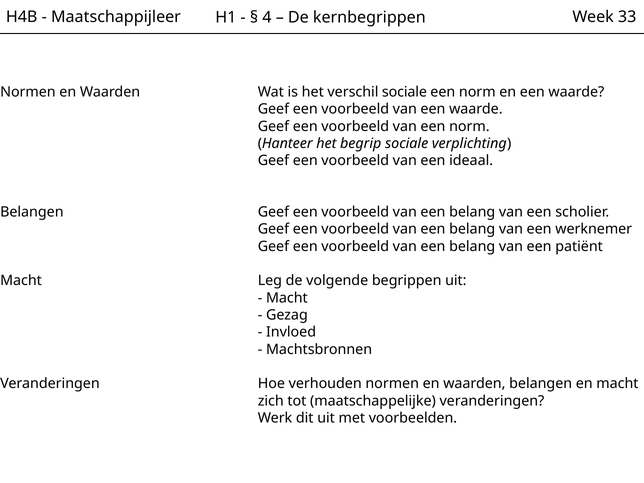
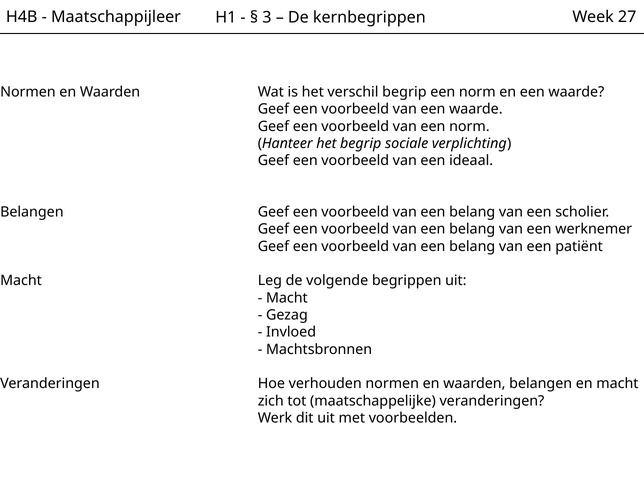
4: 4 -> 3 (267, 17)
33: 33 -> 27 (627, 17)
verschil sociale: sociale -> begrip (404, 92)
